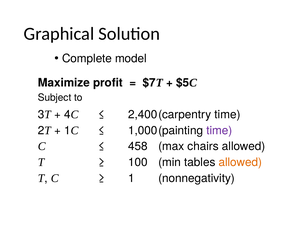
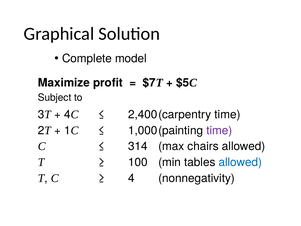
458: 458 -> 314 (138, 146)
allowed colour: orange -> blue (240, 162)
1: 1 -> 4 (131, 178)
